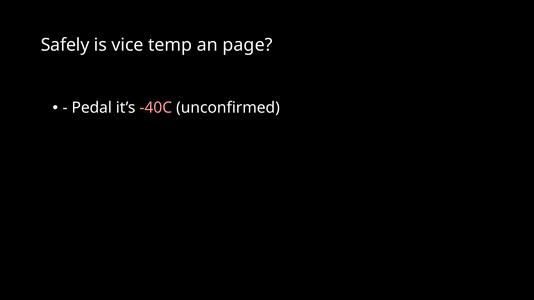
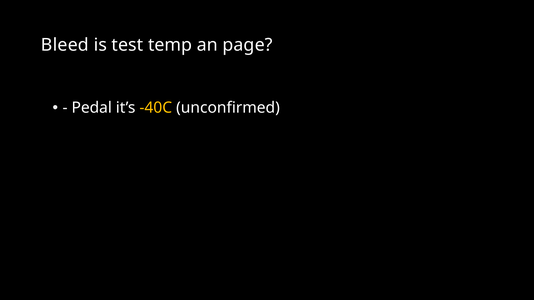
Safely: Safely -> Bleed (65, 45)
vice: vice -> test (127, 45)
-40C colour: pink -> yellow (156, 108)
